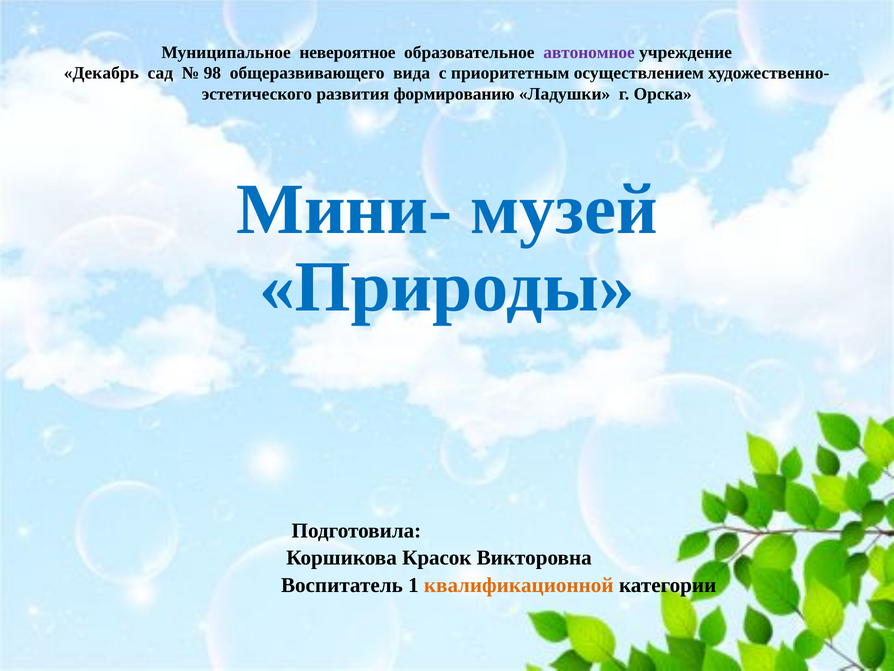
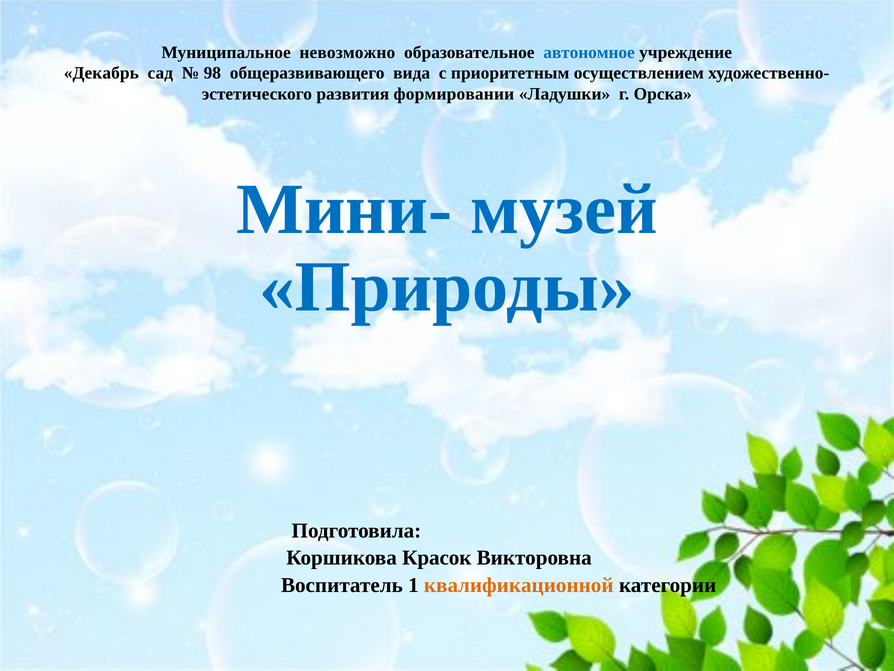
невероятное: невероятное -> невозможно (347, 52)
автономное colour: purple -> blue (589, 52)
формированию: формированию -> формировании (454, 94)
